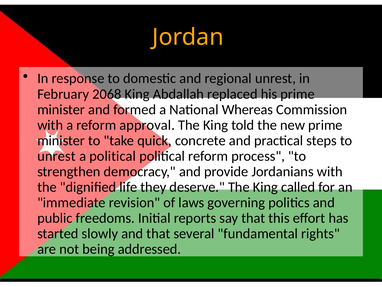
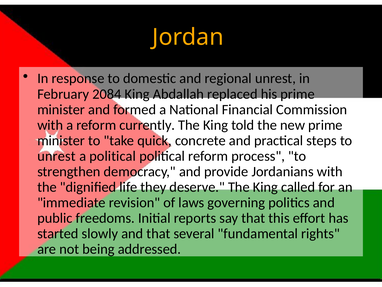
2068: 2068 -> 2084 (107, 94)
Whereas: Whereas -> Financial (247, 109)
approval: approval -> currently (147, 125)
